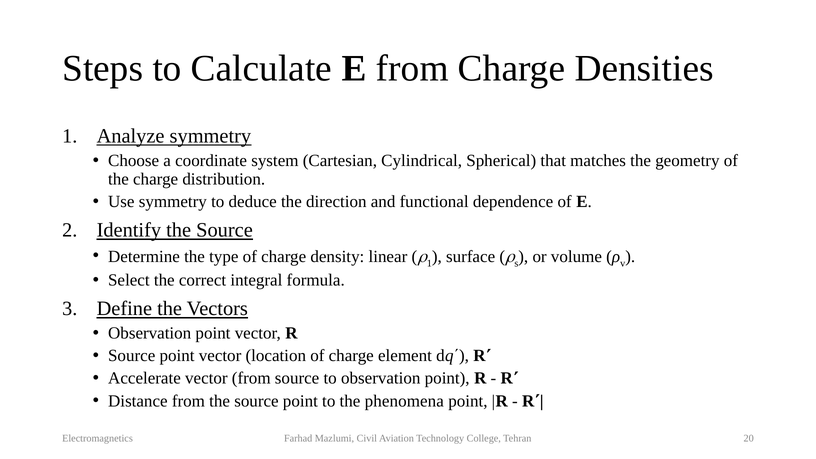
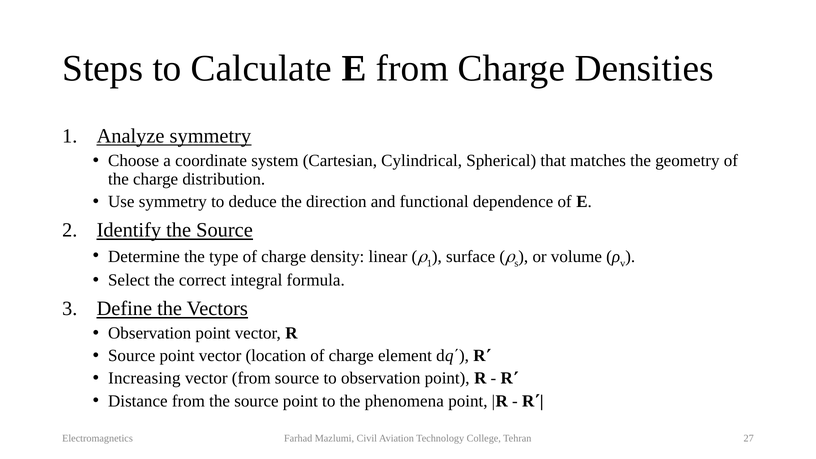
Accelerate: Accelerate -> Increasing (144, 378)
20: 20 -> 27 (749, 438)
